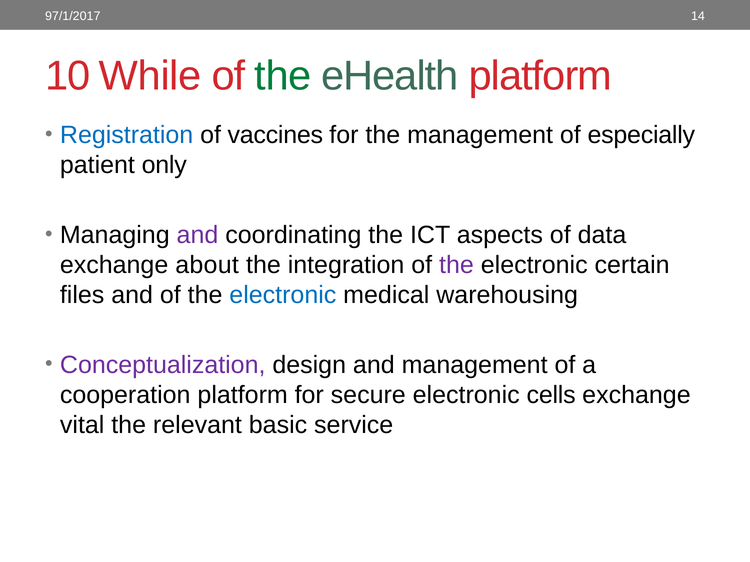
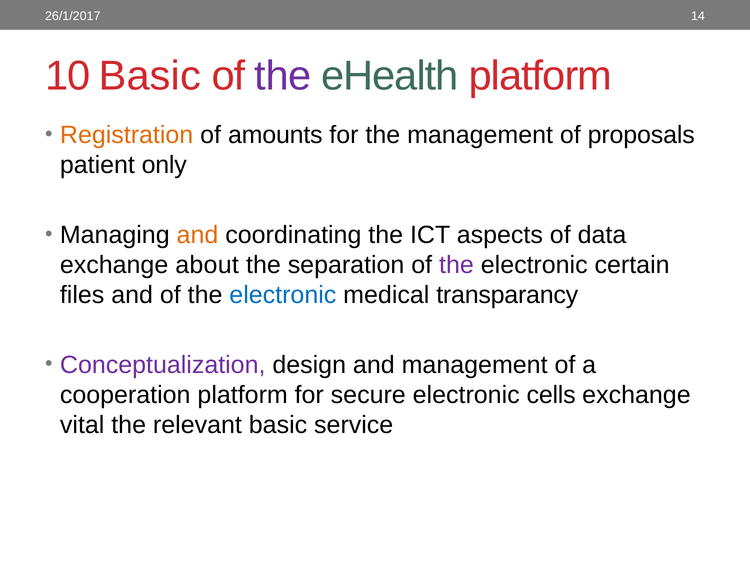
97/1/2017: 97/1/2017 -> 26/1/2017 (73, 16)
10 While: While -> Basic (150, 76)
the colour: green -> purple (283, 76)
Registration colour: blue -> orange (127, 135)
vaccines: vaccines -> amounts (275, 135)
especially: especially -> proposals (641, 135)
and colour: purple -> orange (197, 235)
integration: integration -> separation (346, 265)
warehousing: warehousing -> transparancy (507, 295)
